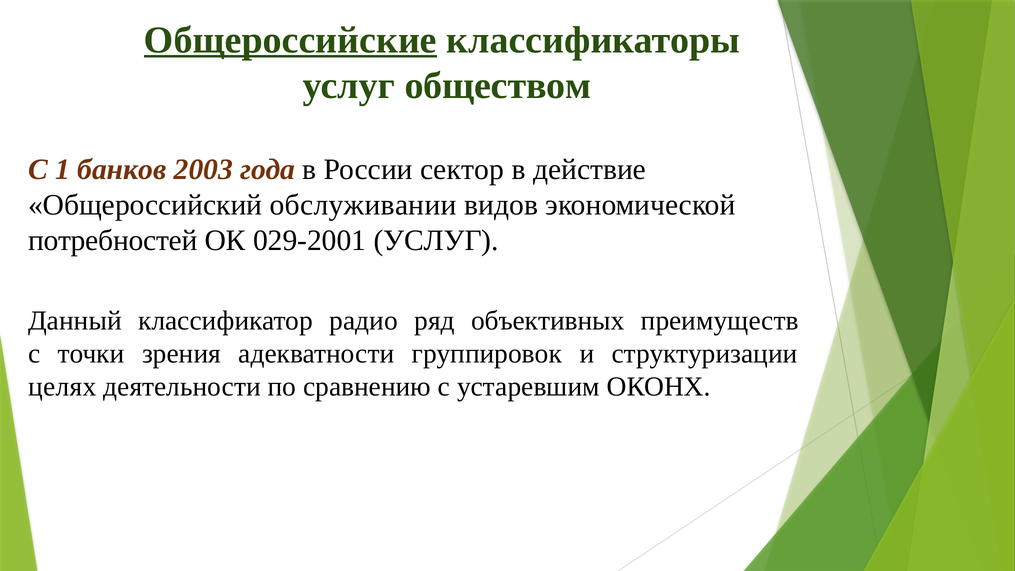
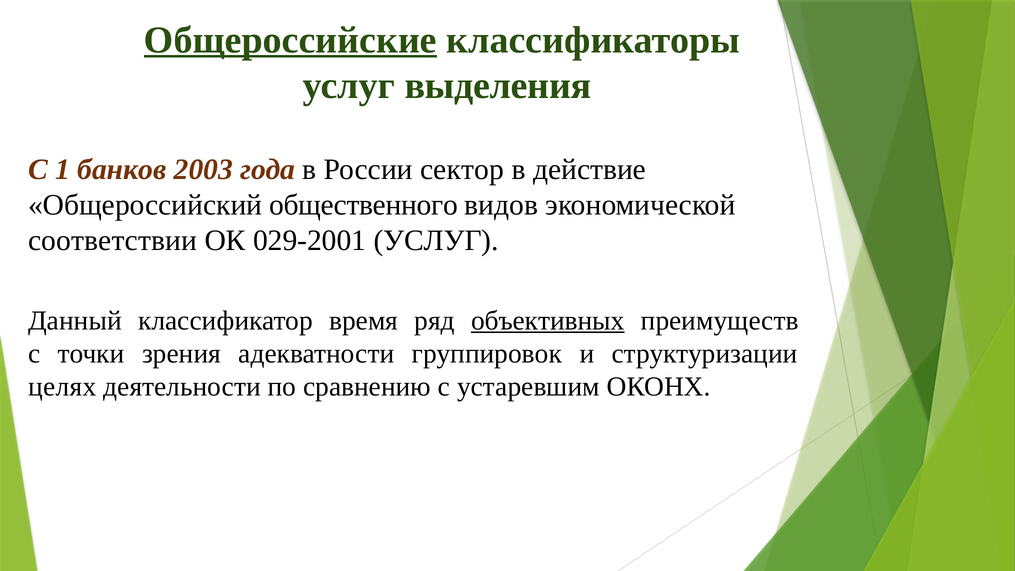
обществом: обществом -> выделения (498, 86)
обслуживании: обслуживании -> общественного (364, 205)
потребностей: потребностей -> соответствии (113, 241)
радио: радио -> время (364, 321)
объективных underline: none -> present (548, 321)
